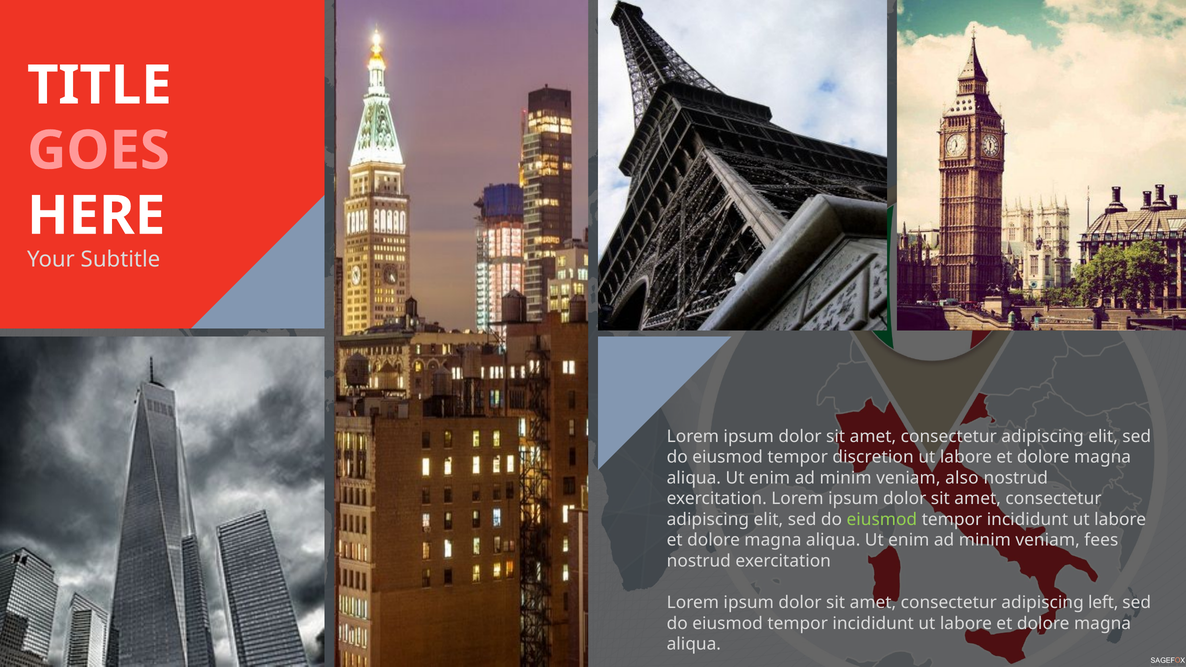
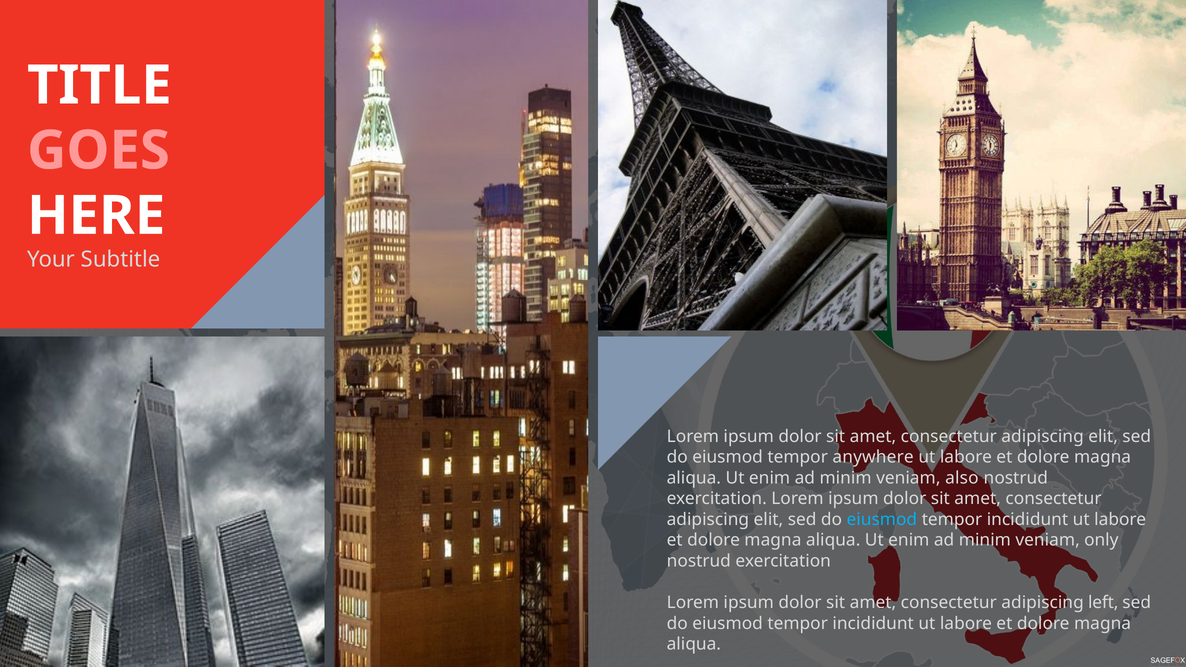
discretion: discretion -> anywhere (873, 457)
eiusmod colour: light green -> light blue (882, 520)
fees: fees -> only (1101, 540)
